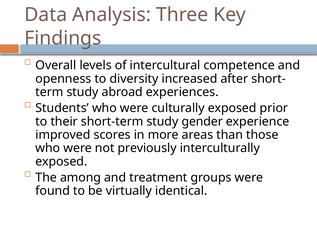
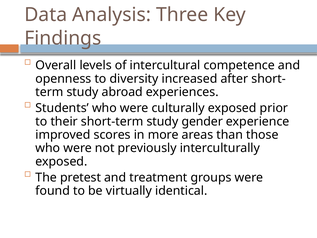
among: among -> pretest (80, 177)
